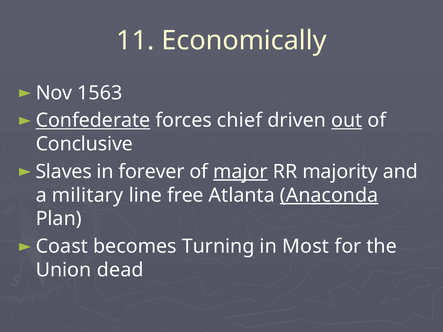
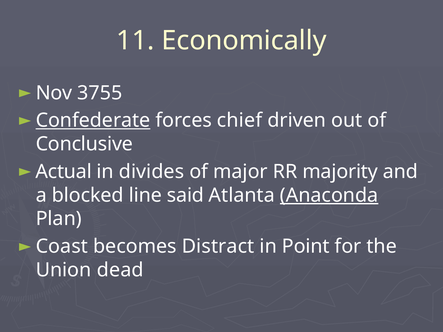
1563: 1563 -> 3755 (100, 93)
out underline: present -> none (347, 121)
Slaves: Slaves -> Actual (64, 172)
forever: forever -> divides (152, 172)
major underline: present -> none (240, 172)
military: military -> blocked (88, 195)
free: free -> said (185, 195)
Turning: Turning -> Distract (218, 247)
Most: Most -> Point (306, 247)
